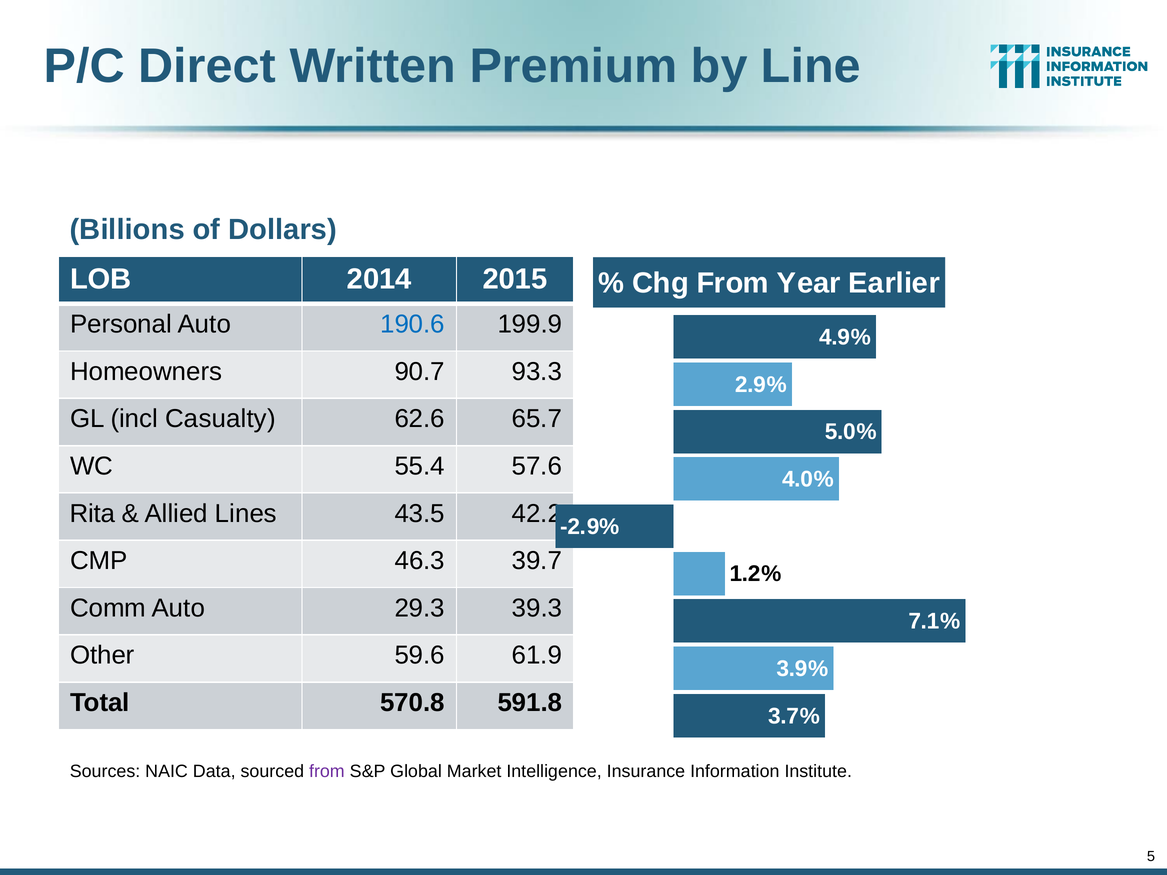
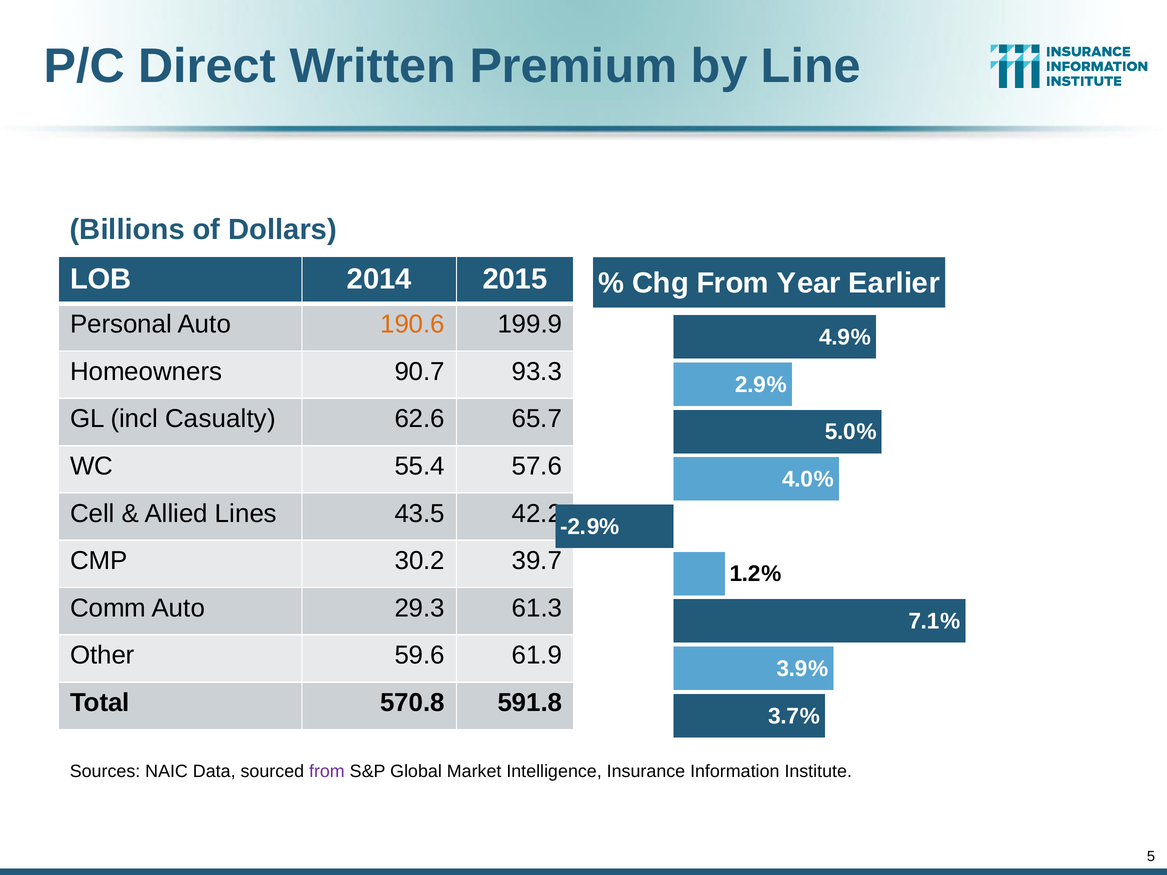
190.6 colour: blue -> orange (413, 324)
Rita: Rita -> Cell (92, 514)
46.3: 46.3 -> 30.2 (420, 561)
39.3: 39.3 -> 61.3 (537, 608)
